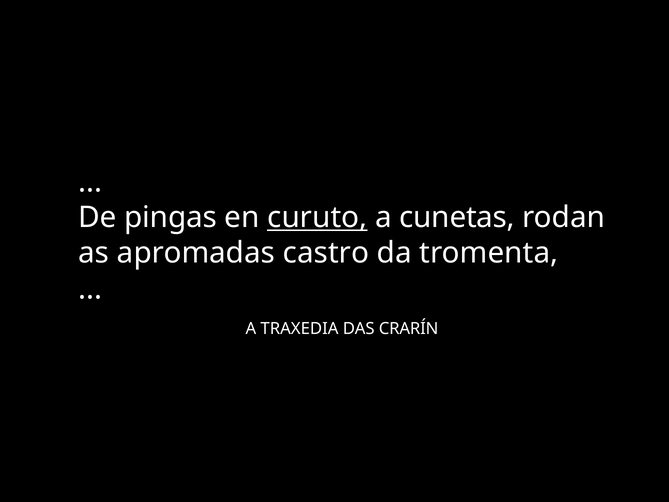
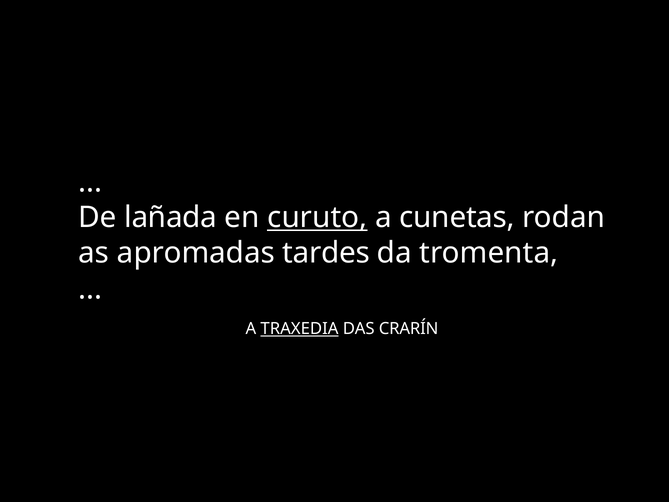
pingas: pingas -> lañada (171, 217)
castro: castro -> tardes (326, 253)
TRAXEDIA underline: none -> present (300, 329)
